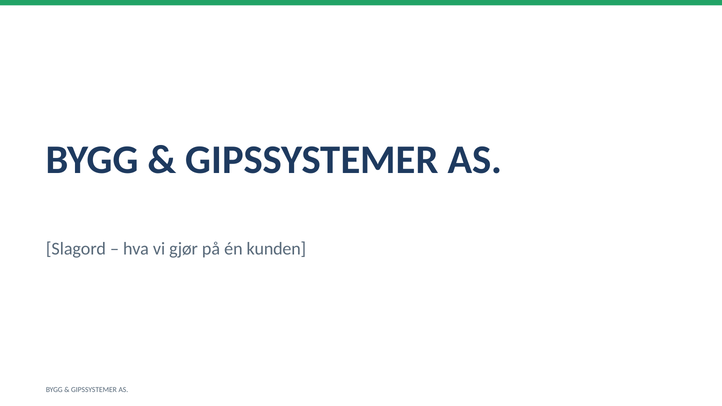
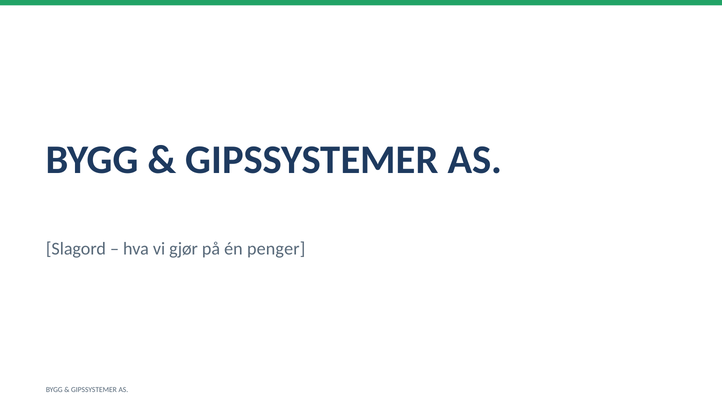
kunden: kunden -> penger (276, 249)
